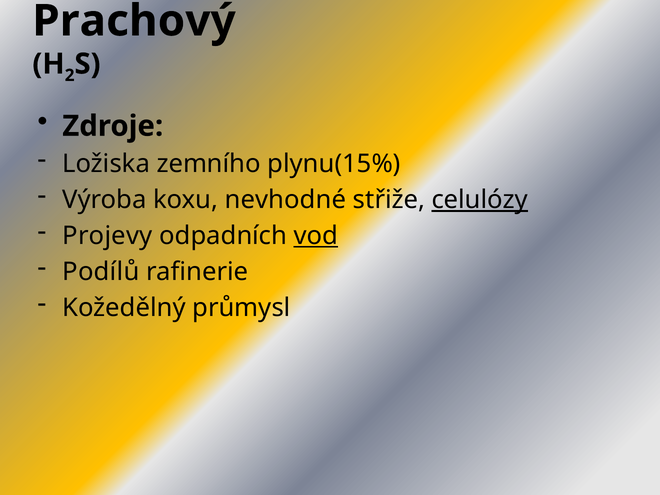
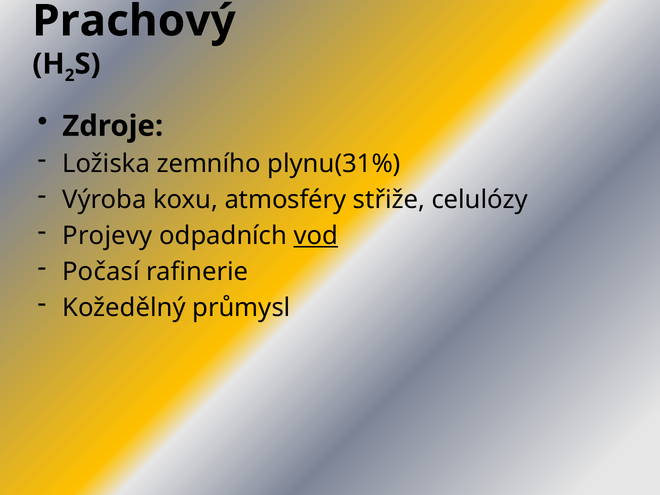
plynu(15%: plynu(15% -> plynu(31% (334, 164)
nevhodné: nevhodné -> atmosféry (286, 200)
celulózy underline: present -> none (480, 200)
Podílů: Podílů -> Počasí (101, 272)
